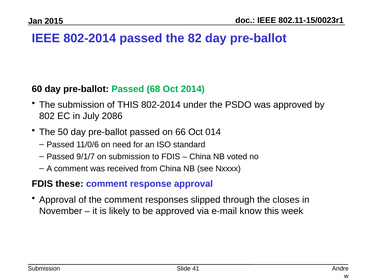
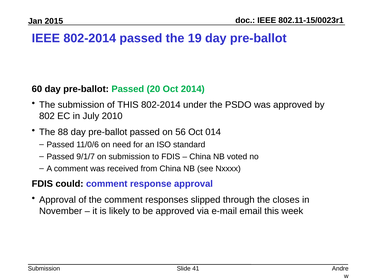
82: 82 -> 19 (195, 38)
68: 68 -> 20 (153, 89)
2086: 2086 -> 2010 (112, 116)
50: 50 -> 88 (63, 132)
66: 66 -> 56 (181, 132)
these: these -> could (69, 184)
know: know -> email (251, 211)
